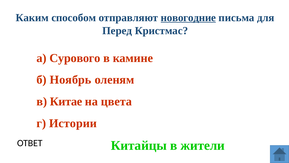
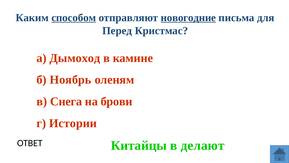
способом underline: none -> present (74, 18)
Сурового: Сурового -> Дымоход (75, 58)
Китае: Китае -> Снега (66, 101)
цвета: цвета -> брови (117, 101)
жители: жители -> делают (203, 145)
